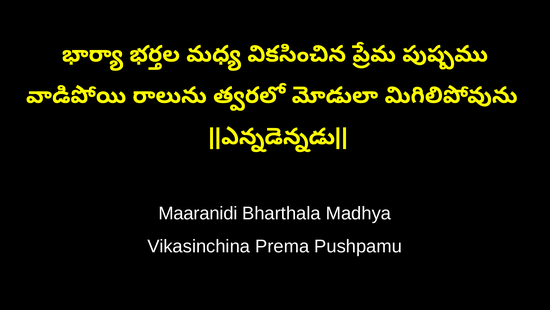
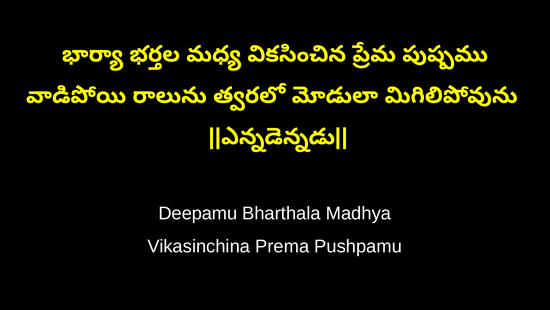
Maaranidi: Maaranidi -> Deepamu (198, 213)
